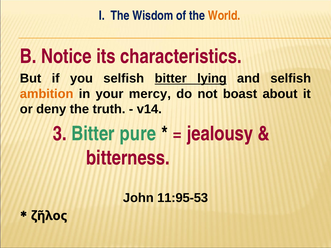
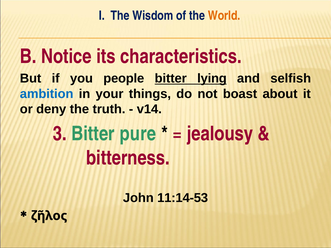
you selfish: selfish -> people (124, 79)
ambition colour: orange -> blue (47, 94)
mercy: mercy -> things (150, 94)
11:95-53: 11:95-53 -> 11:14-53 (183, 198)
